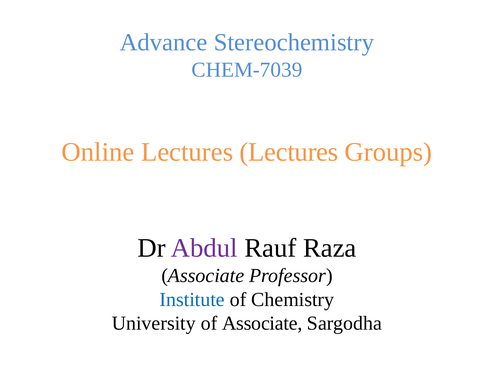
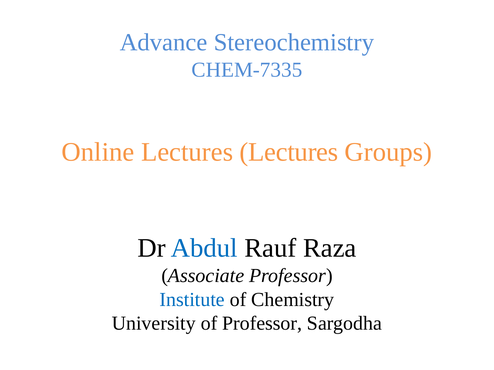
CHEM-7039: CHEM-7039 -> CHEM-7335 (247, 70)
Abdul colour: purple -> blue (204, 248)
of Associate: Associate -> Professor (262, 324)
